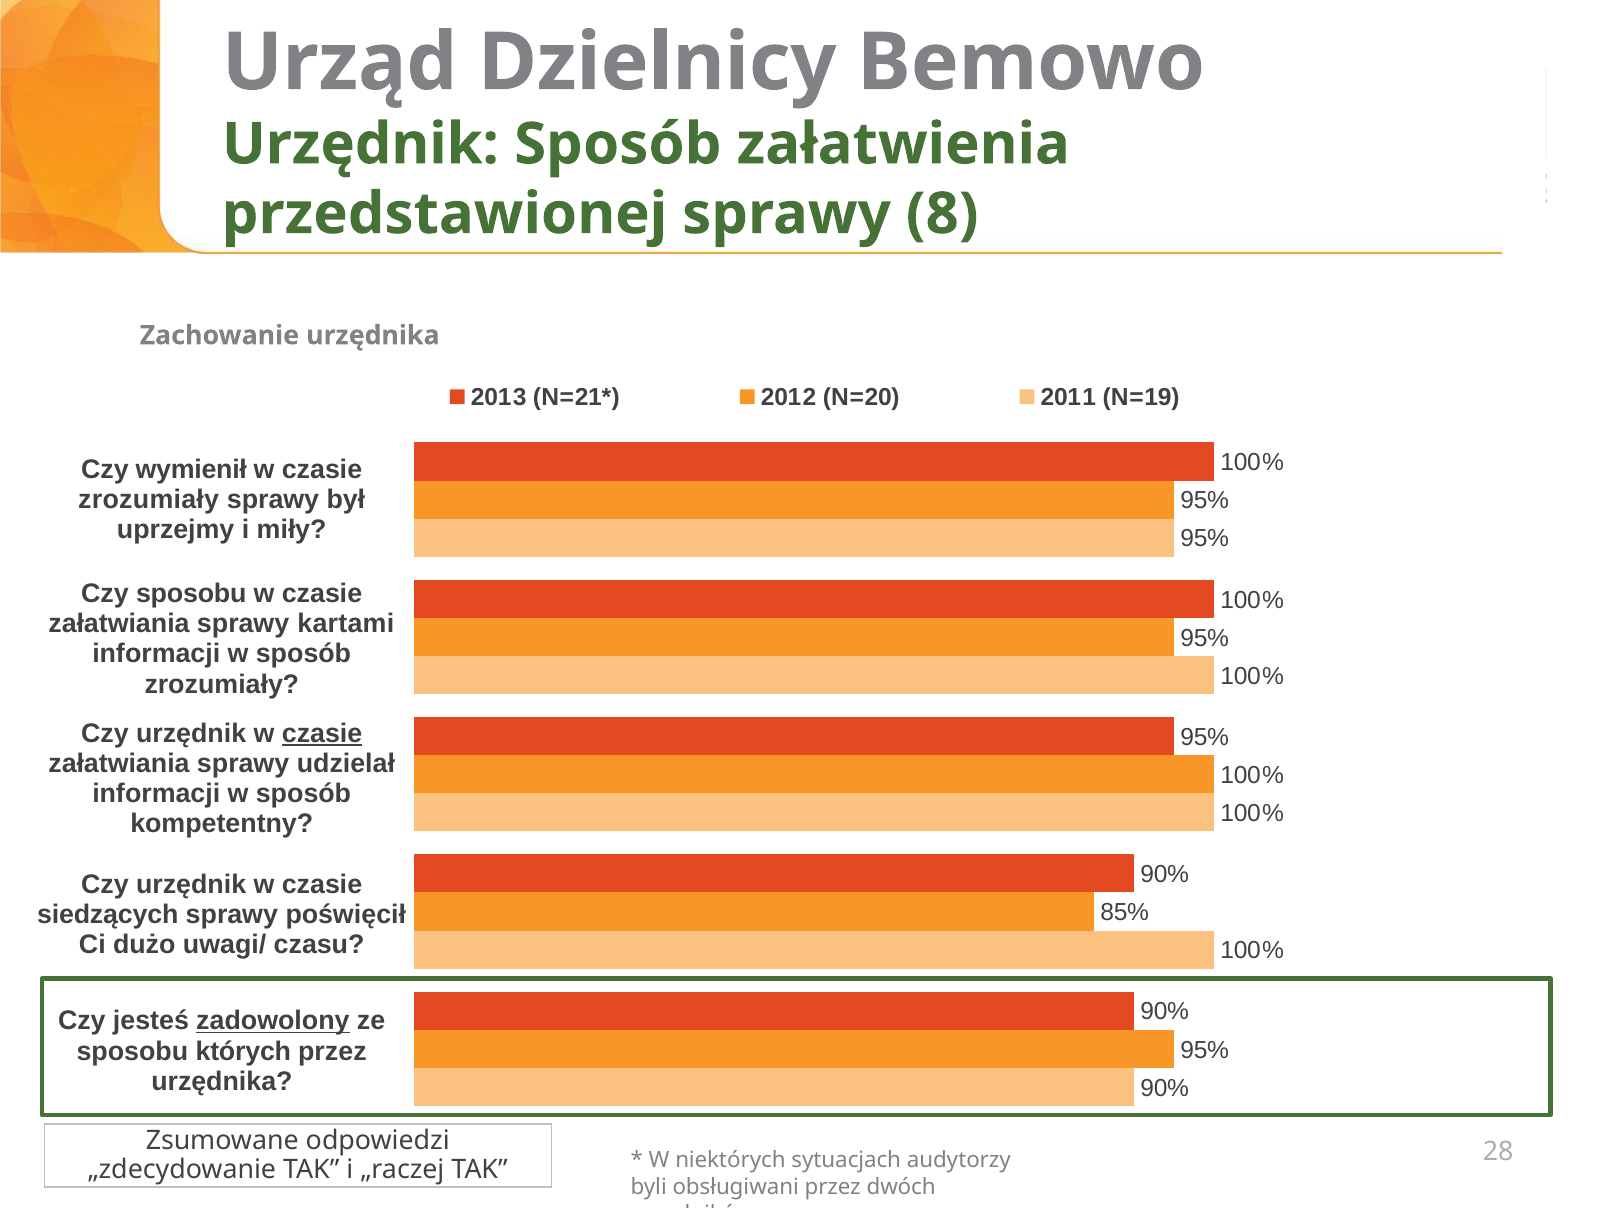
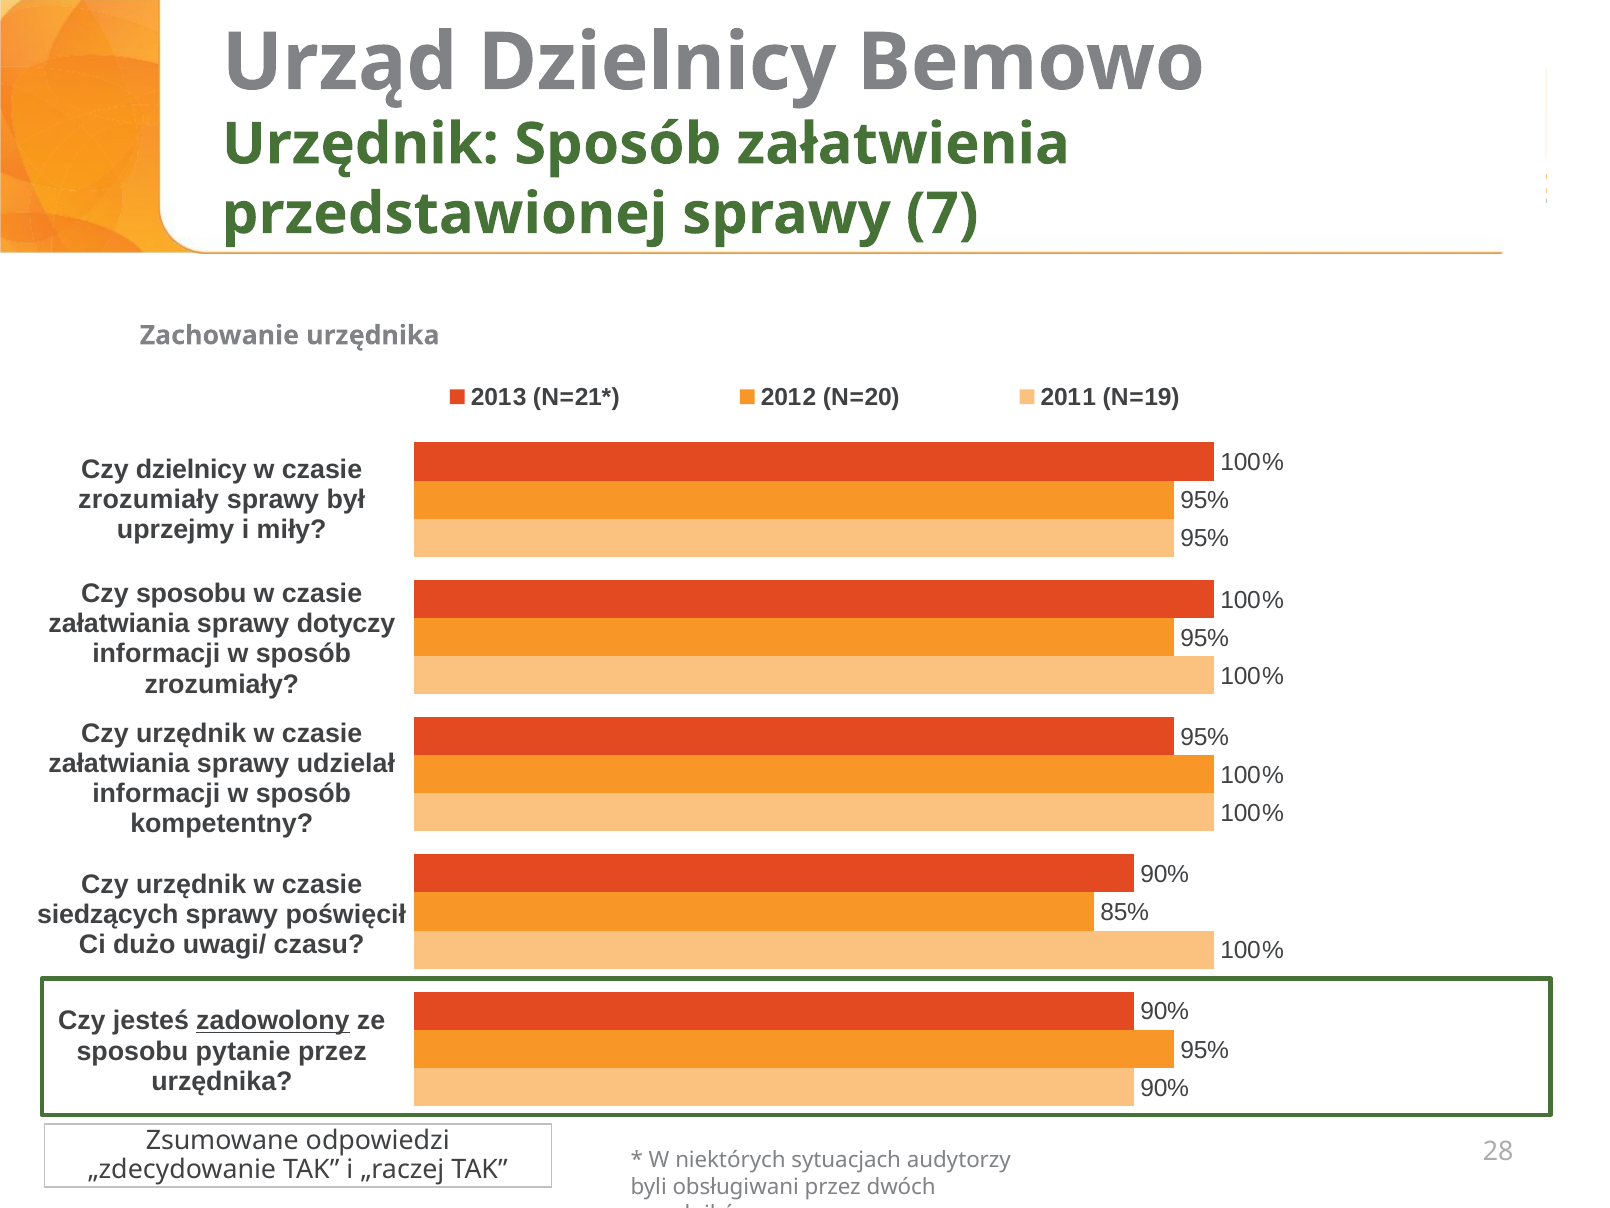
8: 8 -> 7 (942, 214)
Czy wymienił: wymienił -> dzielnicy (191, 470)
kartami: kartami -> dotyczy (346, 624)
czasie underline: present -> none (322, 733)
których: których -> pytanie (243, 1051)
